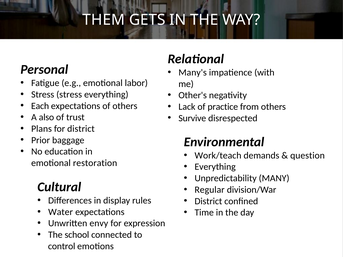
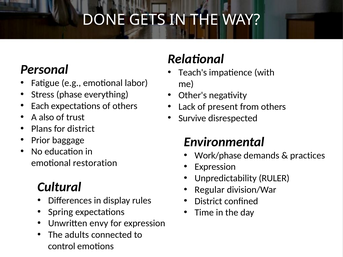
THEM: THEM -> DONE (104, 20)
Many's: Many's -> Teach's (193, 73)
Stress stress: stress -> phase (69, 95)
practice: practice -> present (223, 107)
Work/teach: Work/teach -> Work/phase (218, 156)
question: question -> practices (308, 156)
Everything: Everything -> Expression (215, 167)
MANY: MANY -> RULER (274, 178)
Water: Water -> Spring (61, 212)
school: school -> adults (77, 235)
